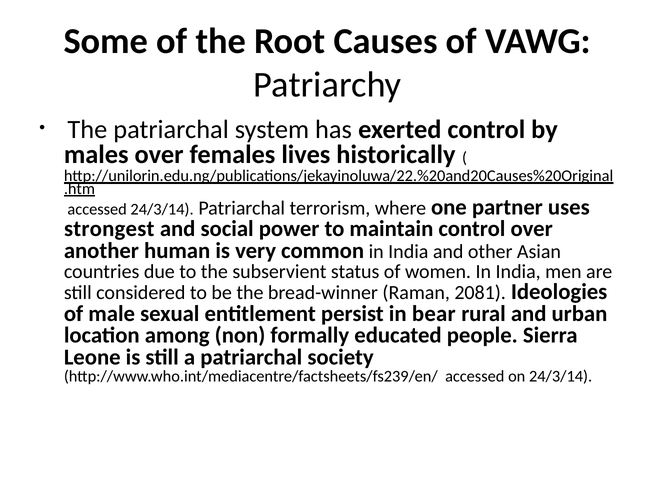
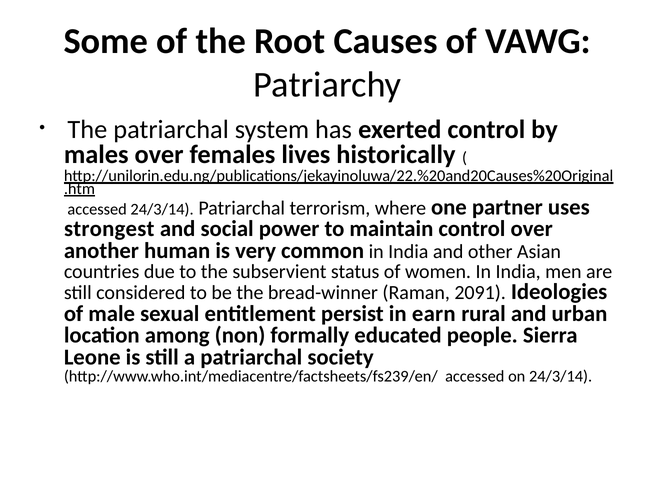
2081: 2081 -> 2091 (480, 293)
bear: bear -> earn (434, 314)
